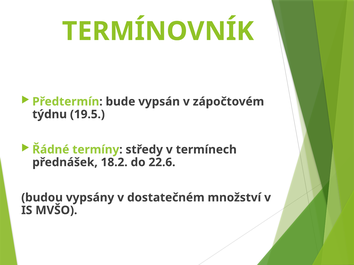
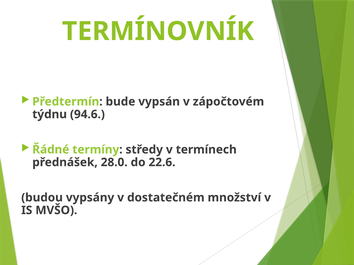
19.5: 19.5 -> 94.6 (87, 115)
18.2: 18.2 -> 28.0 (114, 163)
